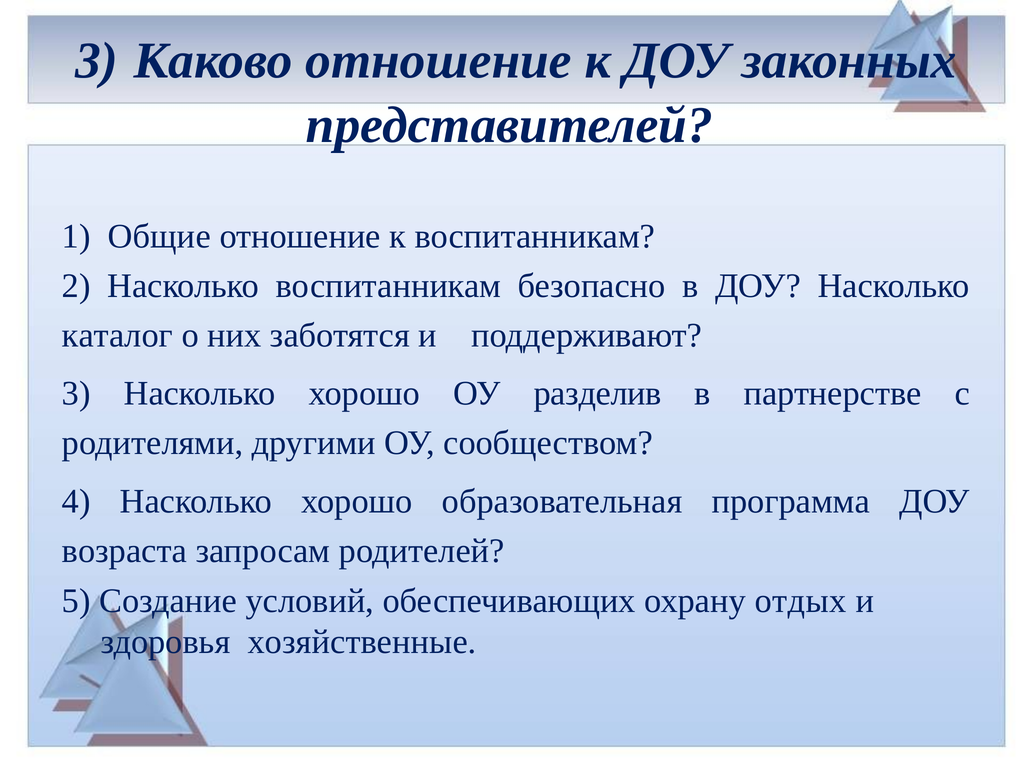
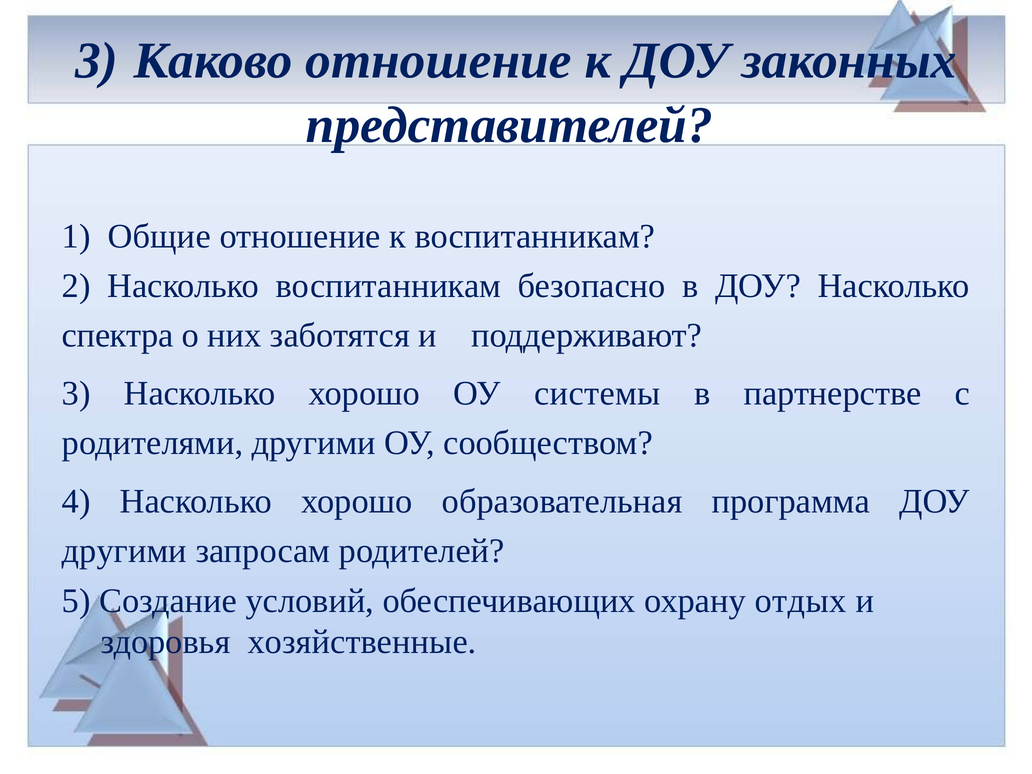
каталог: каталог -> спектра (118, 335)
разделив: разделив -> системы (597, 394)
возраста: возраста -> другими (124, 551)
